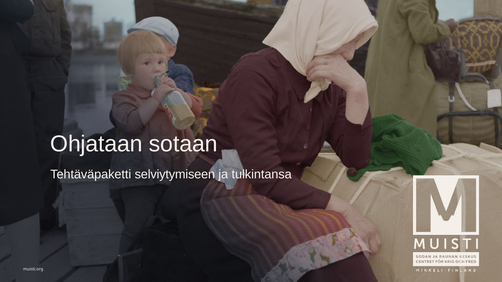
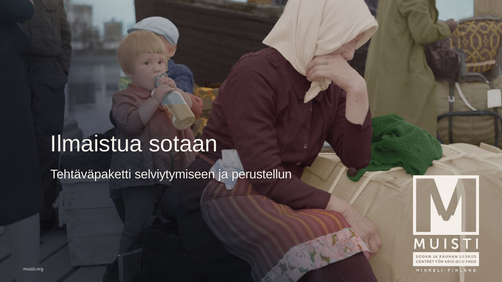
Ohjataan: Ohjataan -> Ilmaistua (96, 144)
tulkintansa: tulkintansa -> perustellun (262, 175)
